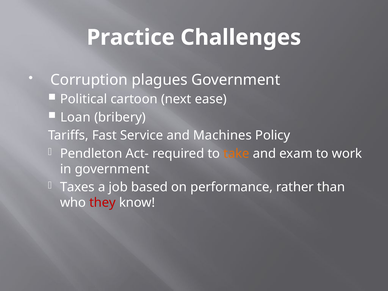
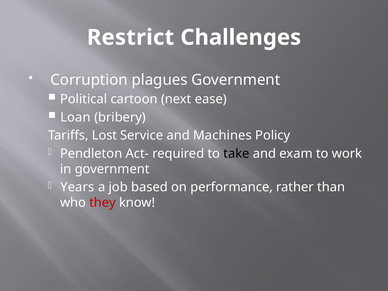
Practice: Practice -> Restrict (131, 37)
Fast: Fast -> Lost (104, 135)
take colour: orange -> black (236, 153)
Taxes: Taxes -> Years (77, 187)
